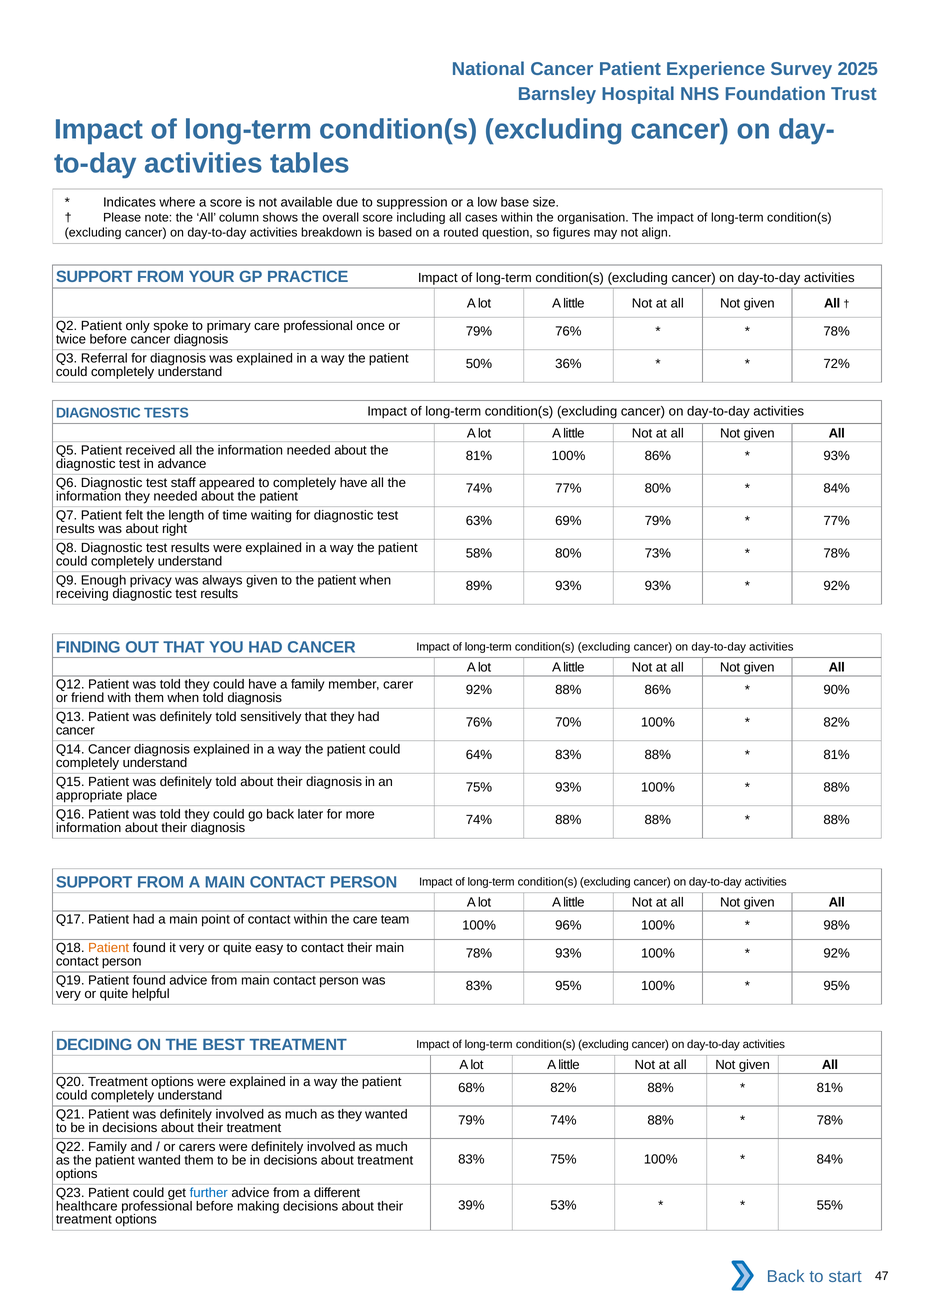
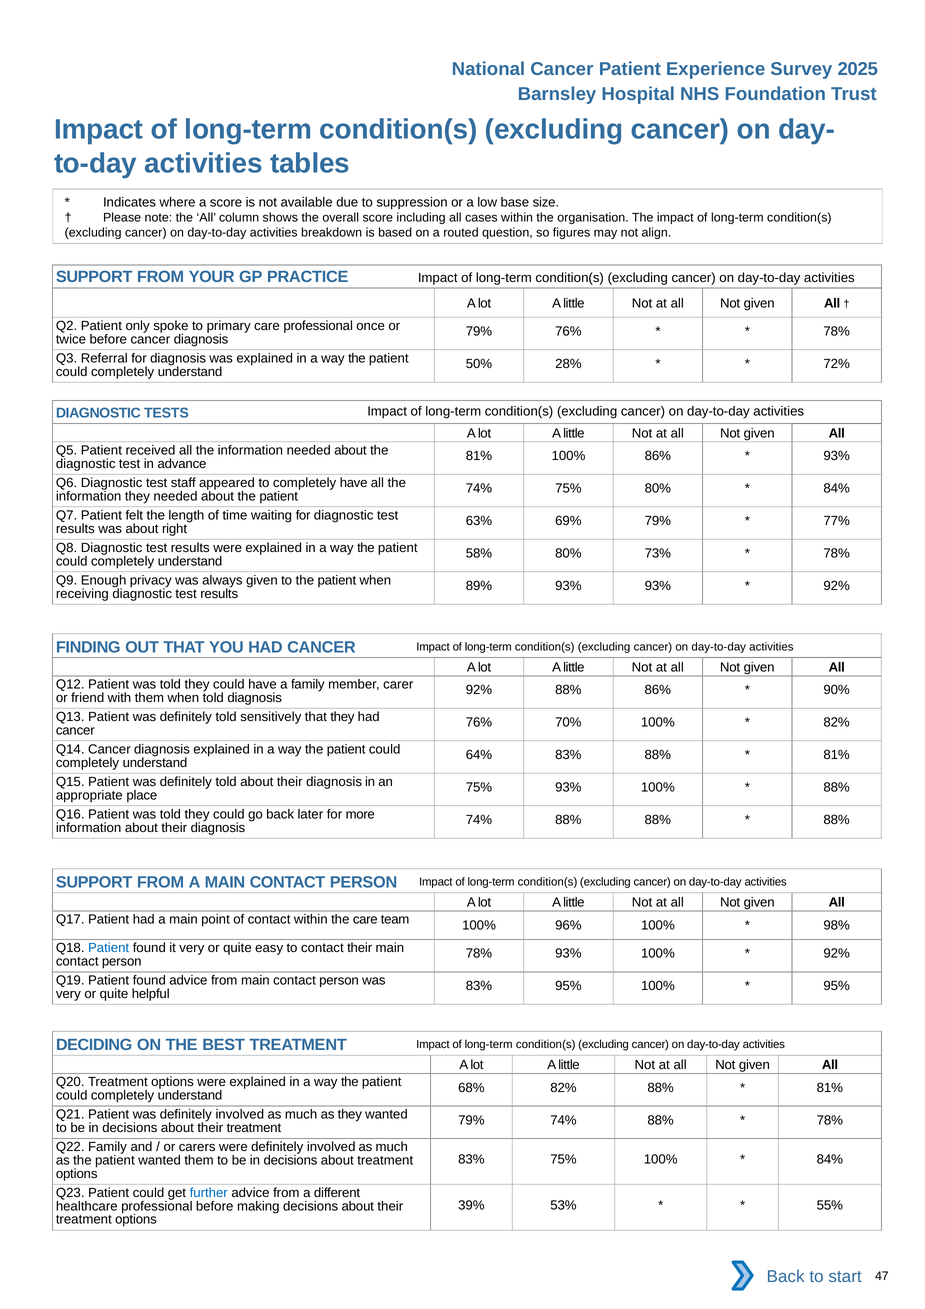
36%: 36% -> 28% (568, 364)
74% 77%: 77% -> 75% (568, 489)
Patient colour: orange -> blue (109, 948)
